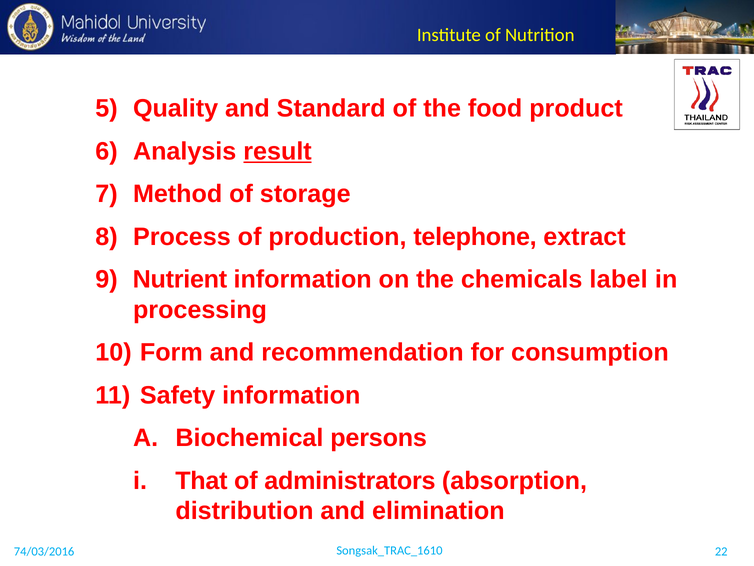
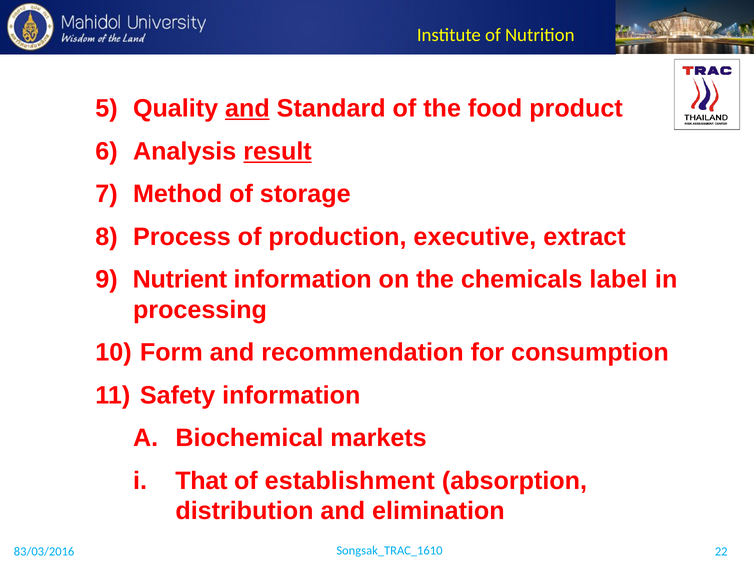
and underline: none -> present (247, 108)
telephone: telephone -> executive (475, 237)
persons: persons -> markets (379, 438)
administrators: administrators -> establishment (350, 480)
74/03/2016: 74/03/2016 -> 83/03/2016 (44, 551)
